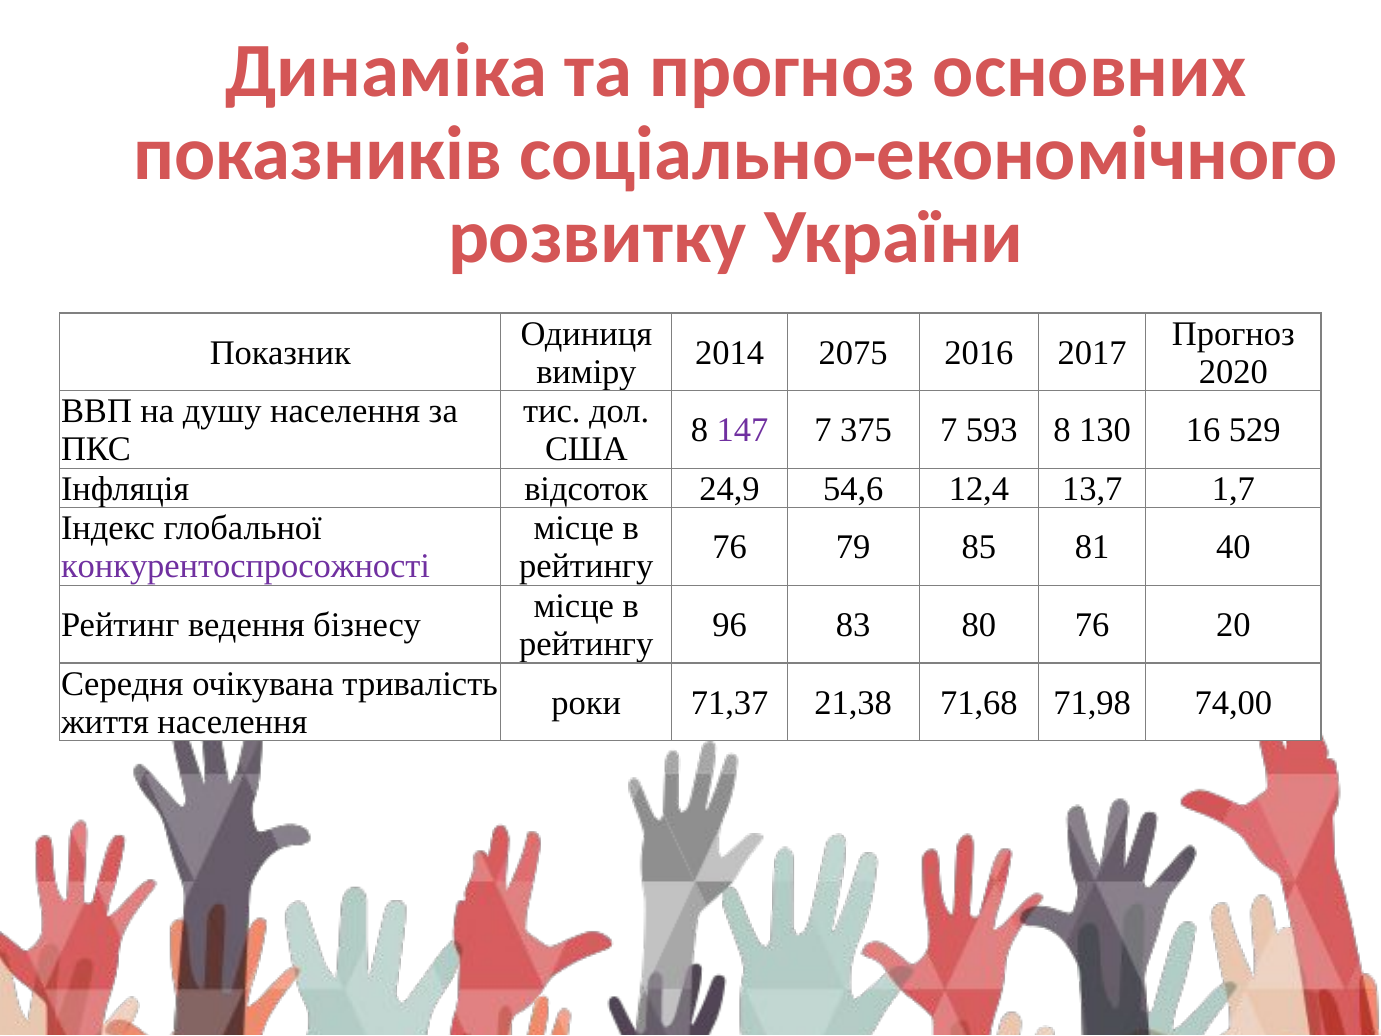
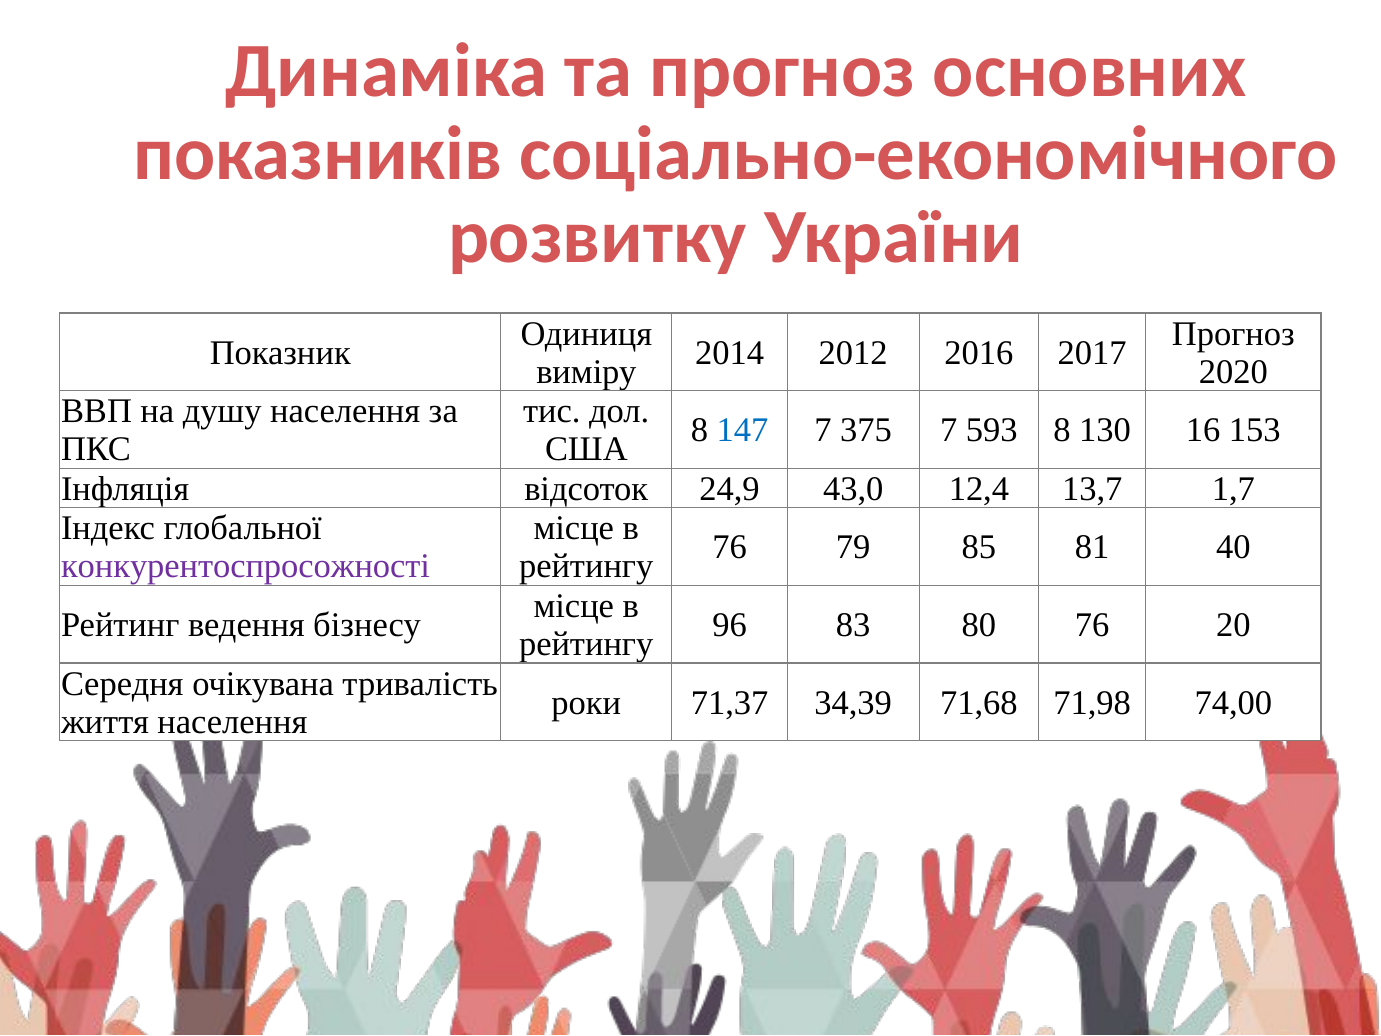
2075: 2075 -> 2012 (853, 353)
147 colour: purple -> blue (742, 430)
529: 529 -> 153 (1255, 430)
54,6: 54,6 -> 43,0 (853, 489)
21,38: 21,38 -> 34,39 (853, 703)
